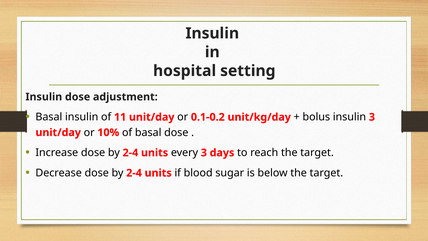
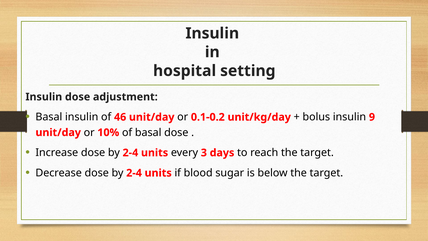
11: 11 -> 46 (120, 117)
insulin 3: 3 -> 9 (372, 117)
